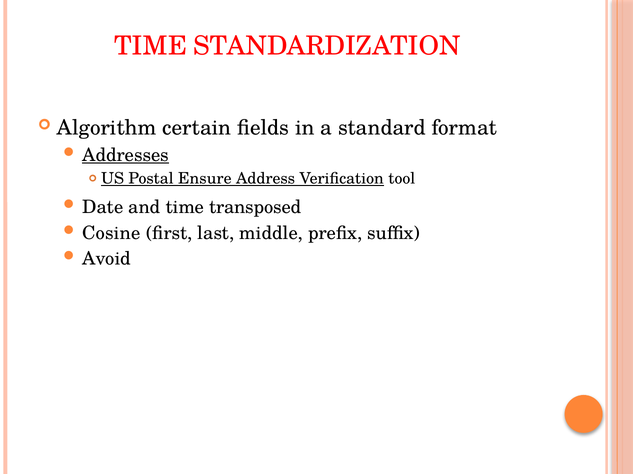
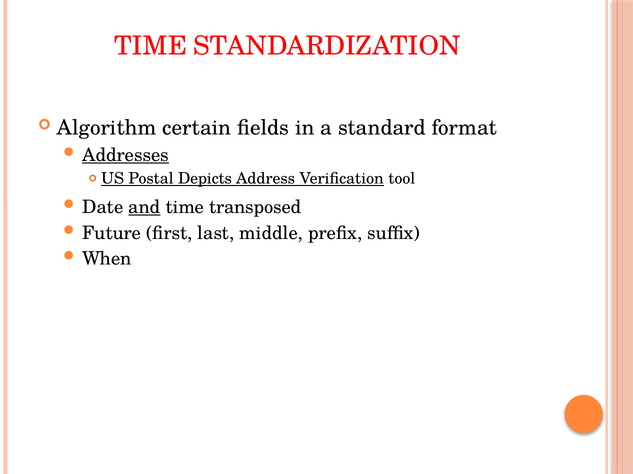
Ensure: Ensure -> Depicts (205, 179)
and underline: none -> present (144, 207)
Cosine: Cosine -> Future (112, 233)
Avoid: Avoid -> When (107, 259)
